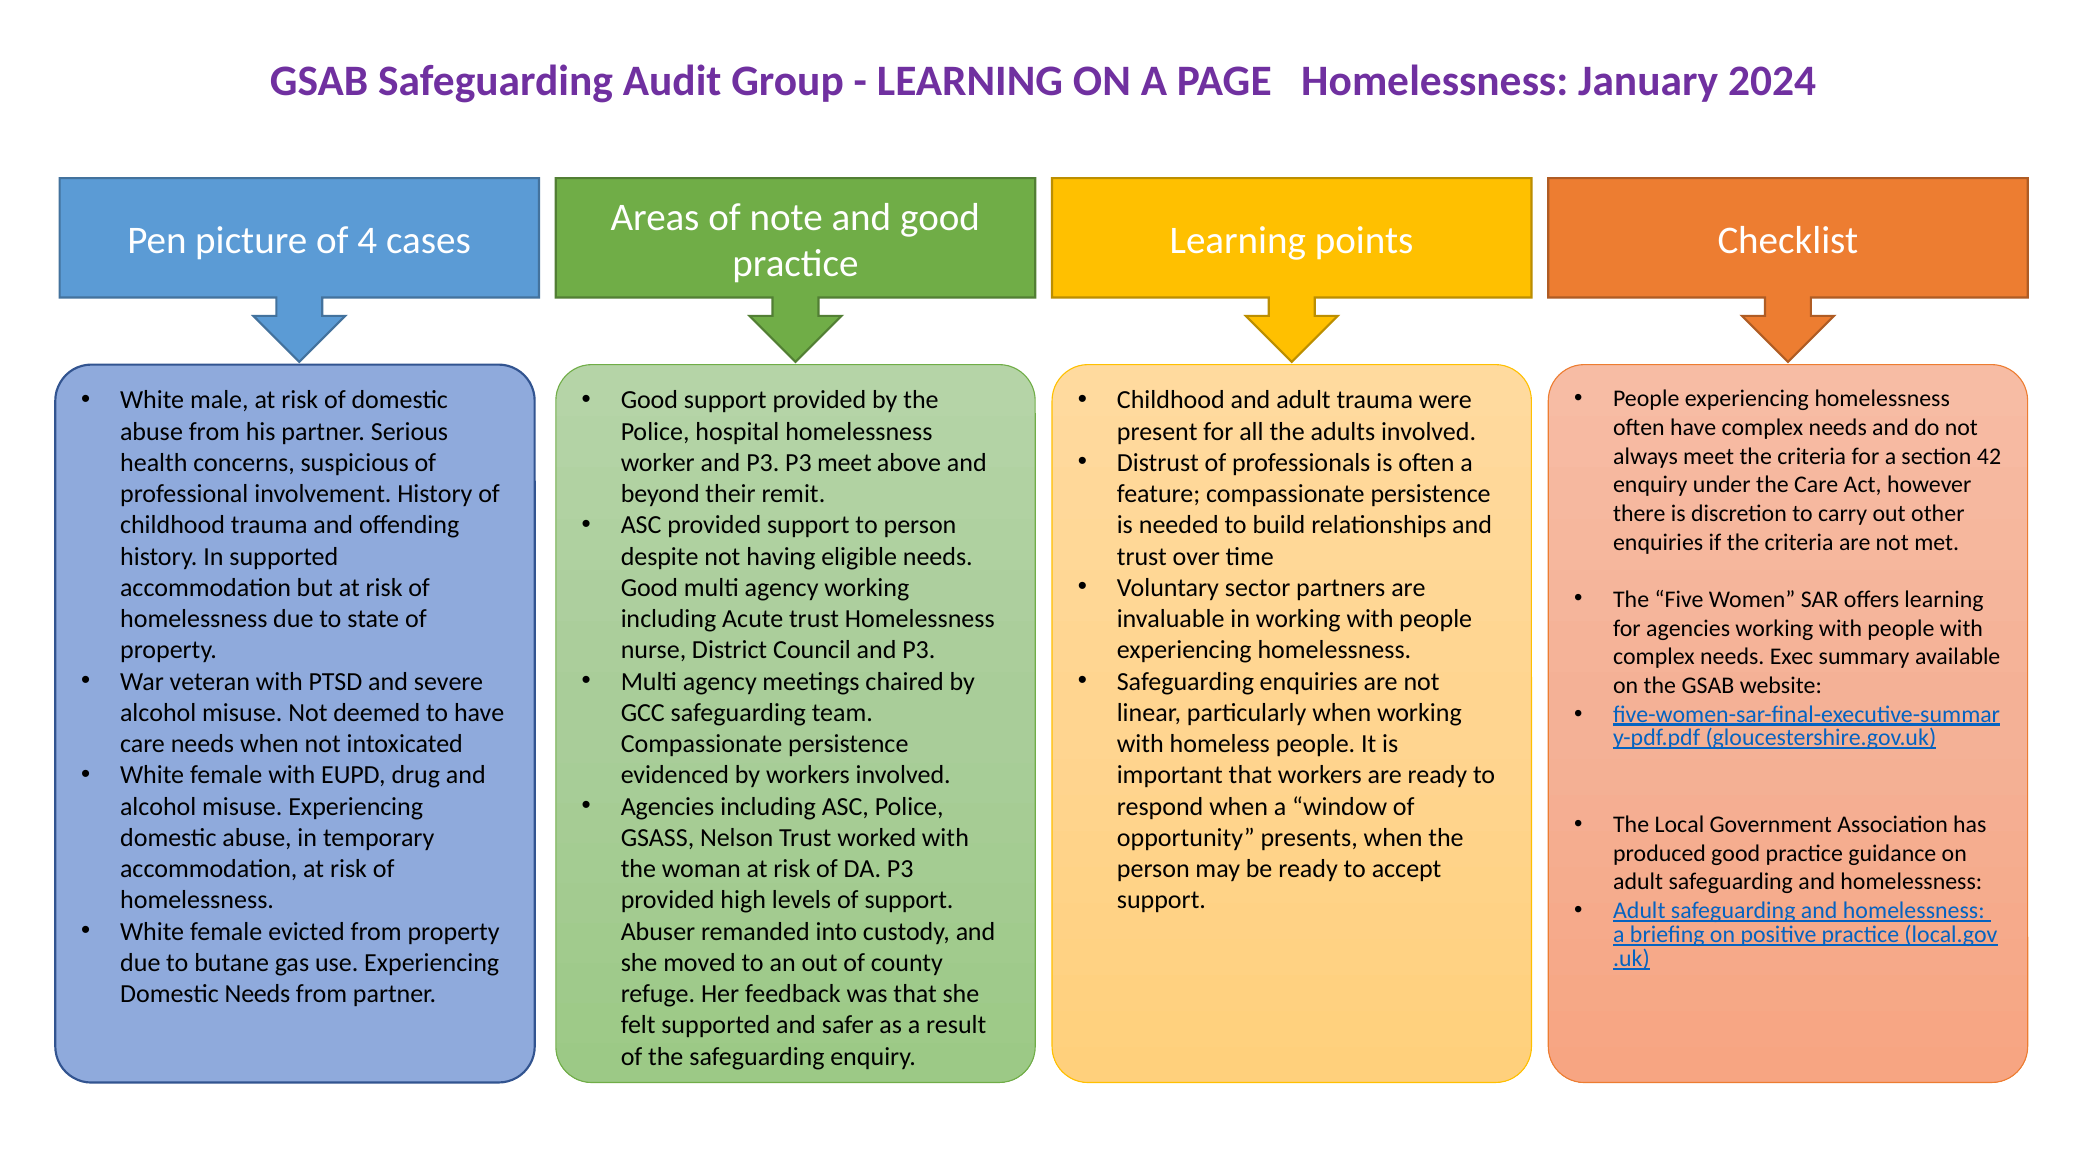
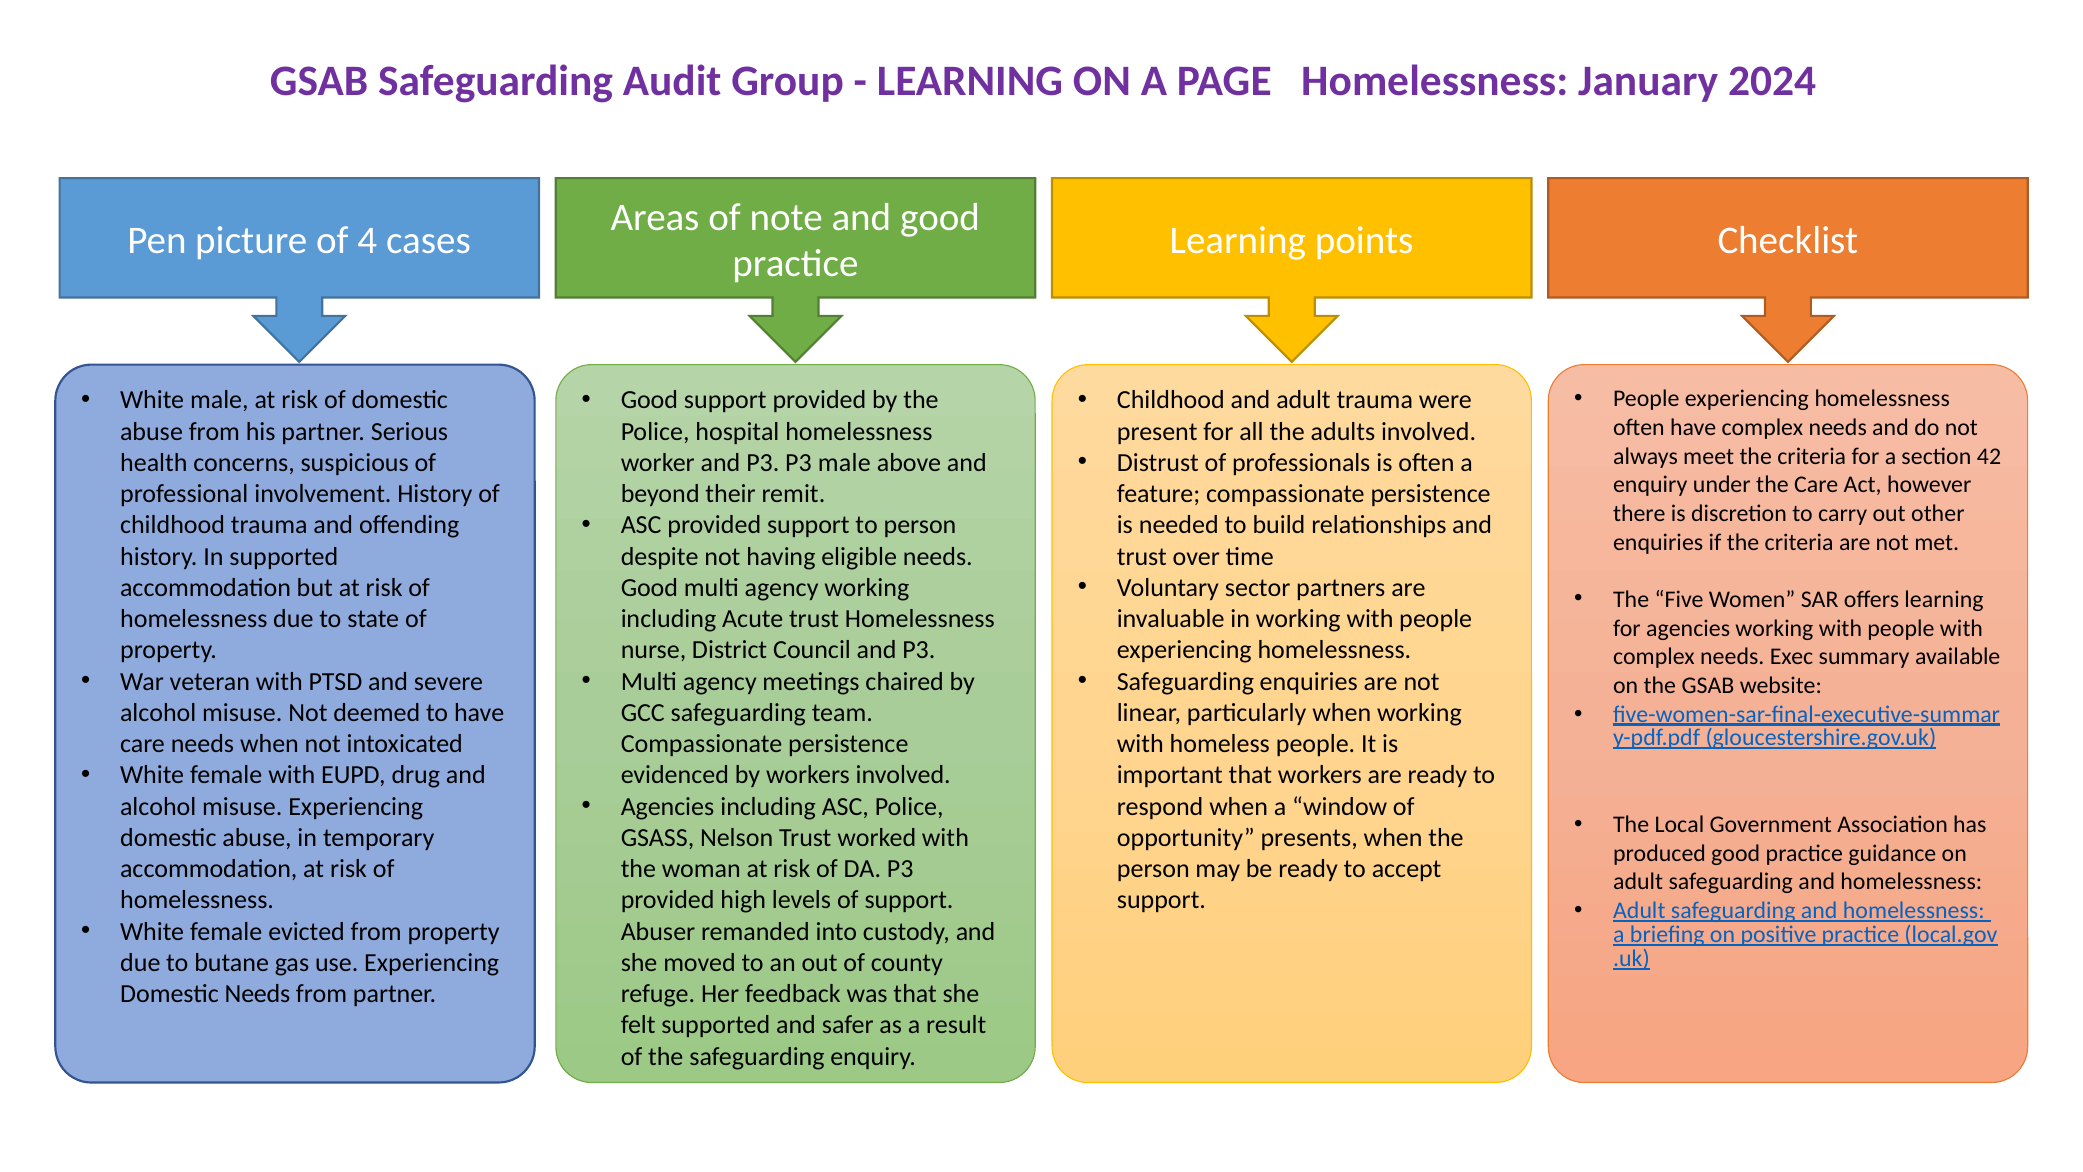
P3 meet: meet -> male (844, 463)
